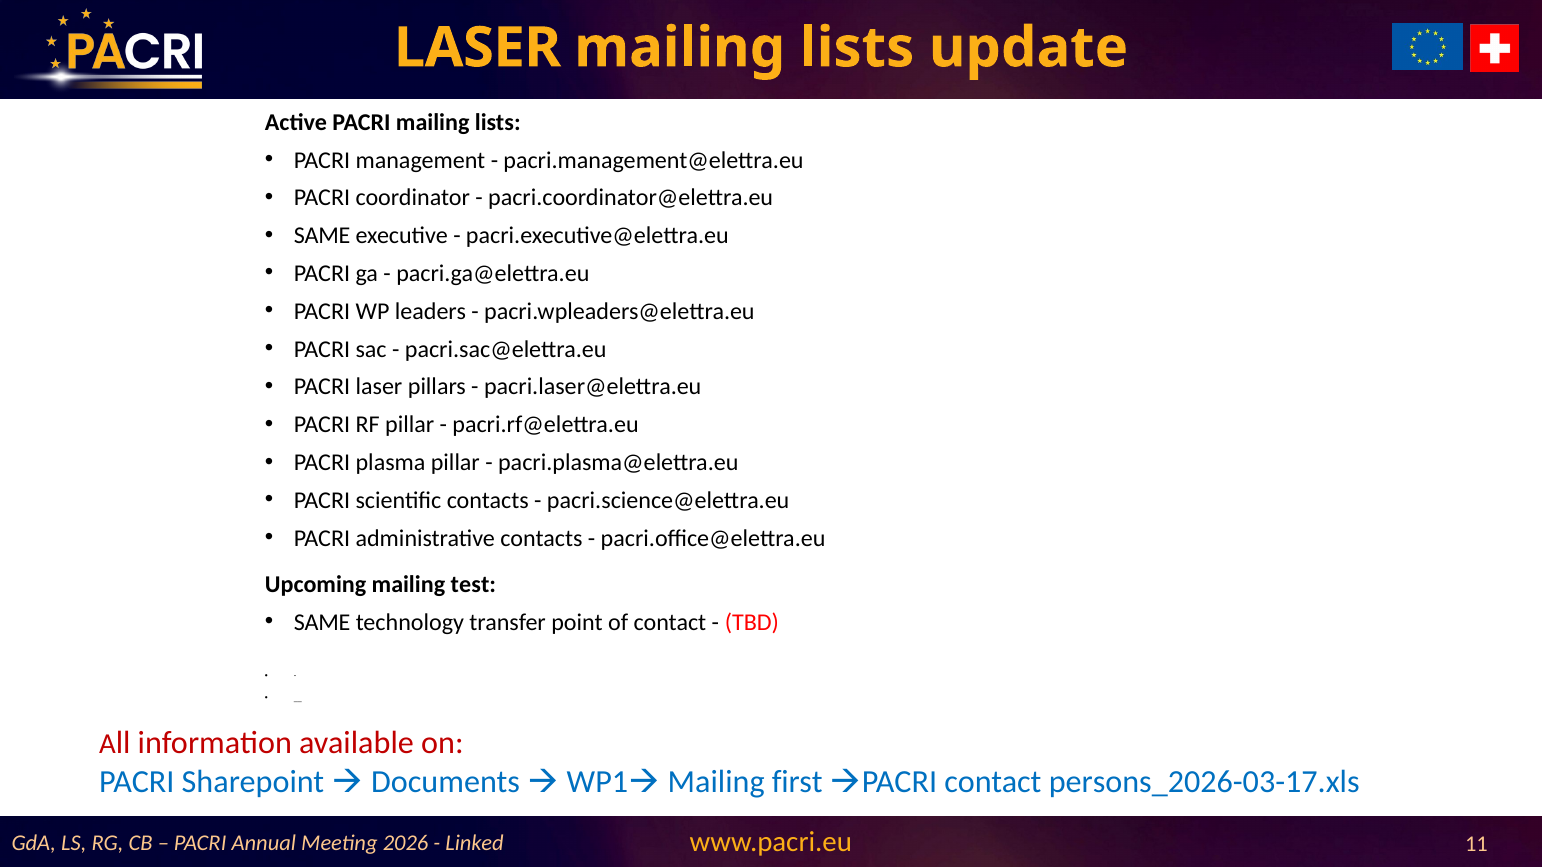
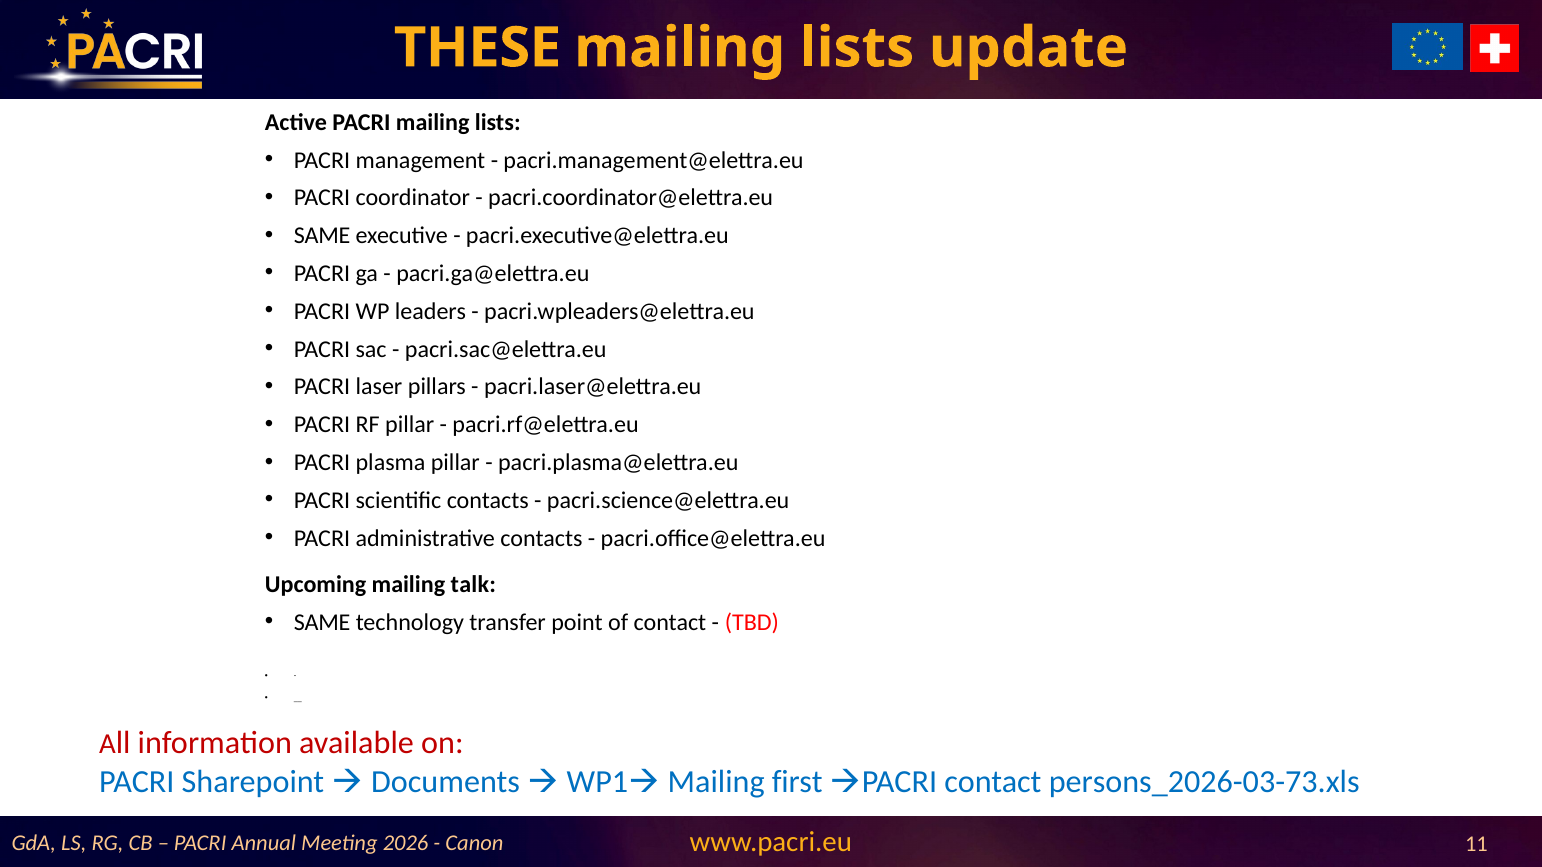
LASER: LASER -> THESE (477, 48)
test: test -> talk (473, 585)
persons_2026-03-17.xls: persons_2026-03-17.xls -> persons_2026-03-73.xls (1204, 782)
Linked: Linked -> Canon (474, 844)
